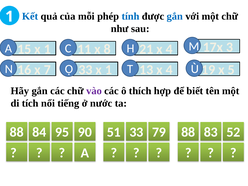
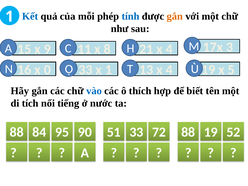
gắn colour: blue -> orange (175, 16)
15 x 1: 1 -> 9 (47, 49)
7: 7 -> 0 (47, 70)
vào colour: purple -> blue (94, 91)
79: 79 -> 72 (159, 132)
88 83: 83 -> 19 (211, 132)
